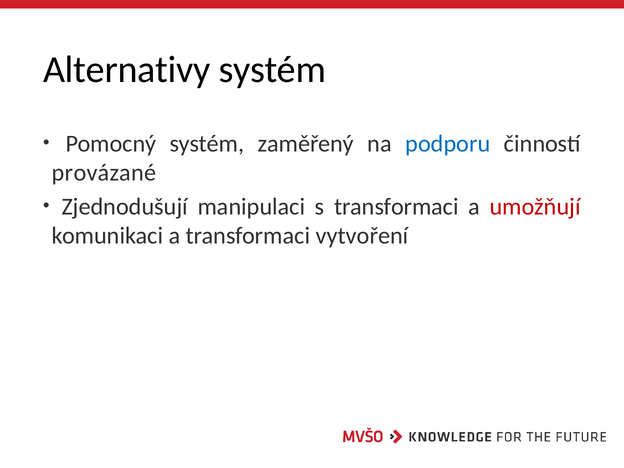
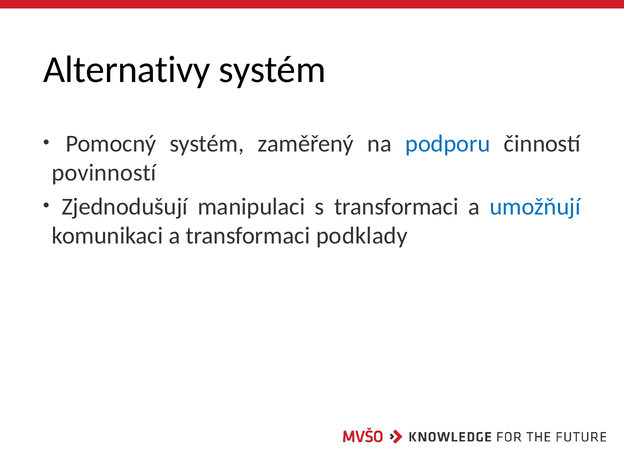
provázané: provázané -> povinností (104, 173)
umožňují colour: red -> blue (535, 207)
vytvoření: vytvoření -> podklady (362, 236)
